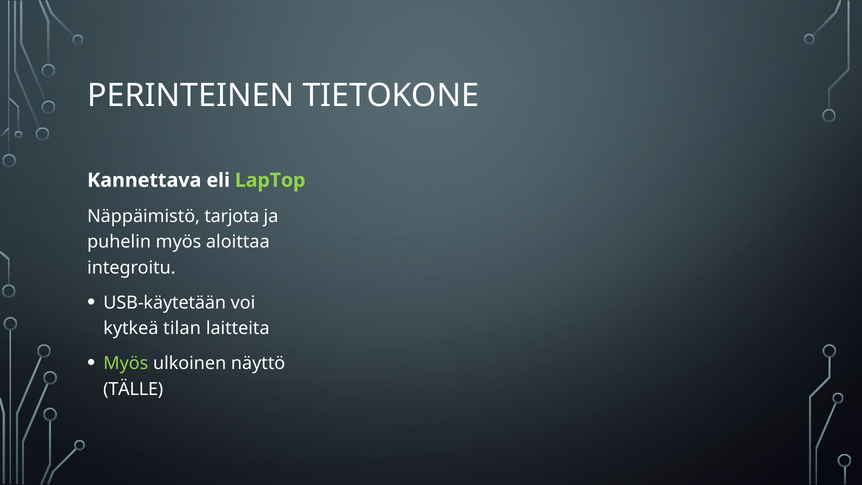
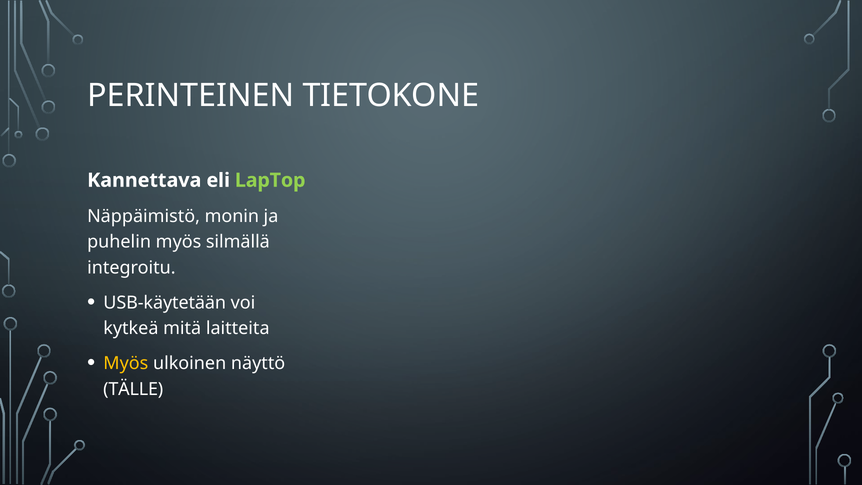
tarjota: tarjota -> monin (232, 216)
aloittaa: aloittaa -> silmällä (238, 242)
tilan: tilan -> mitä (182, 328)
Myös colour: light green -> yellow (126, 363)
